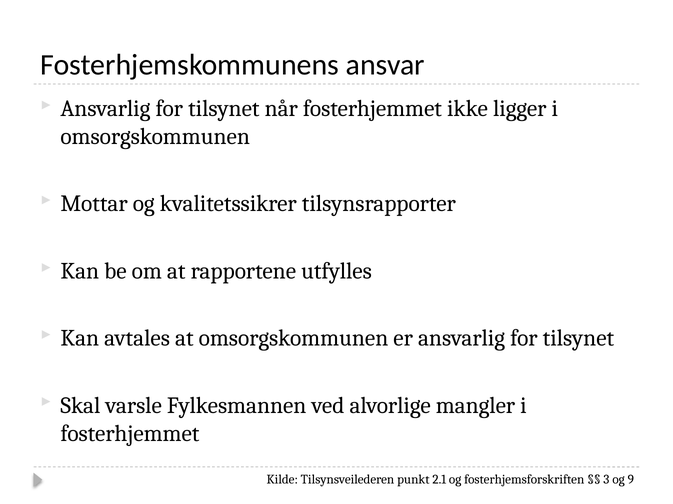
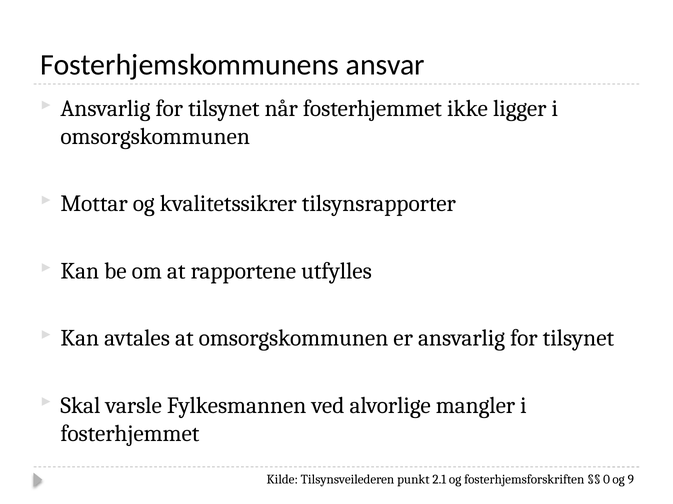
3: 3 -> 0 (607, 480)
